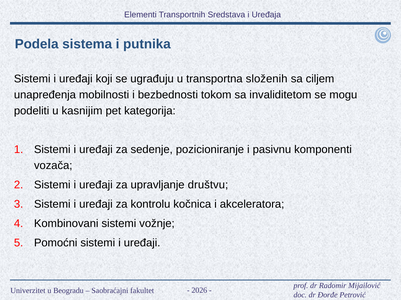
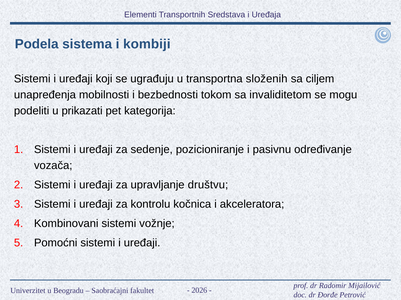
putnika: putnika -> kombiji (147, 44)
kasnijim: kasnijim -> prikazati (82, 111)
komponenti: komponenti -> određivanje (323, 150)
